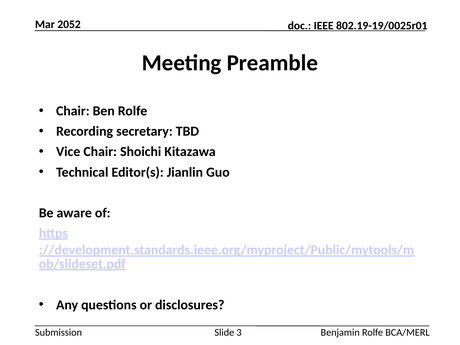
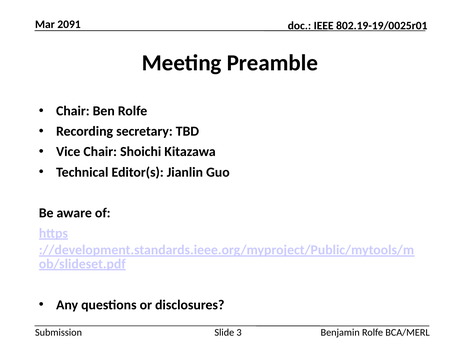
2052: 2052 -> 2091 (69, 24)
